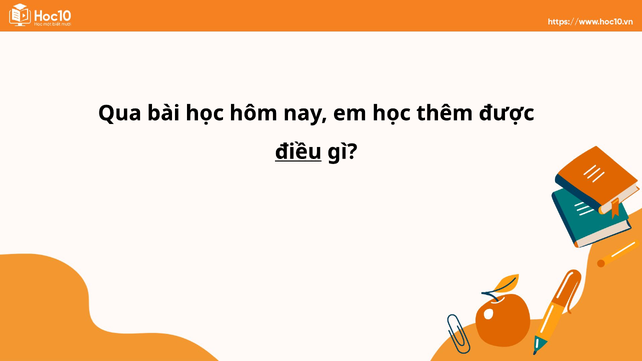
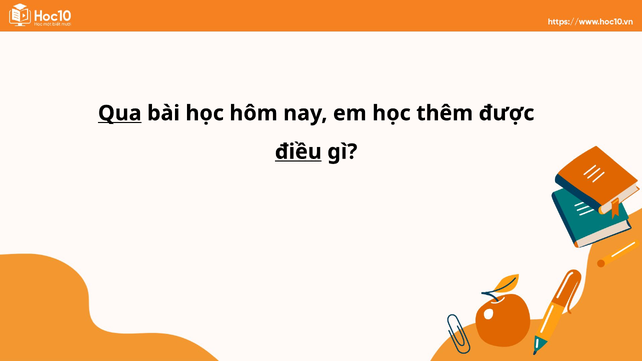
Qua underline: none -> present (120, 113)
